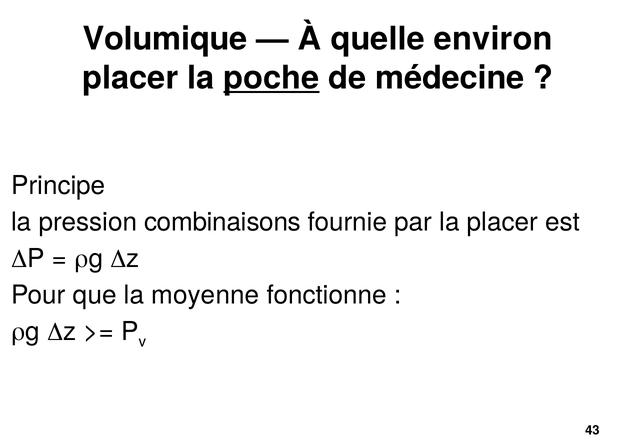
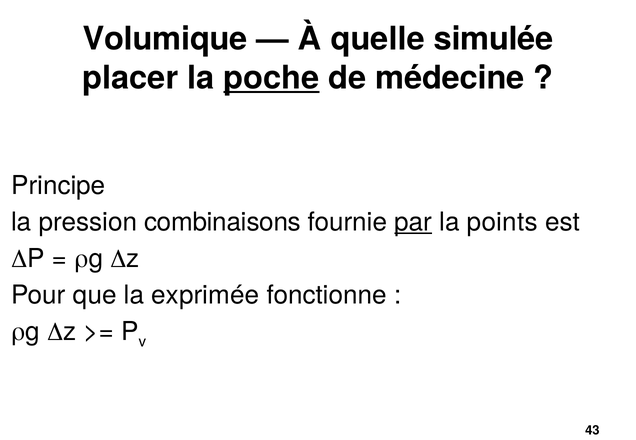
environ: environ -> simulée (494, 39)
par underline: none -> present (413, 222)
la placer: placer -> points (502, 222)
moyenne: moyenne -> exprimée (205, 295)
